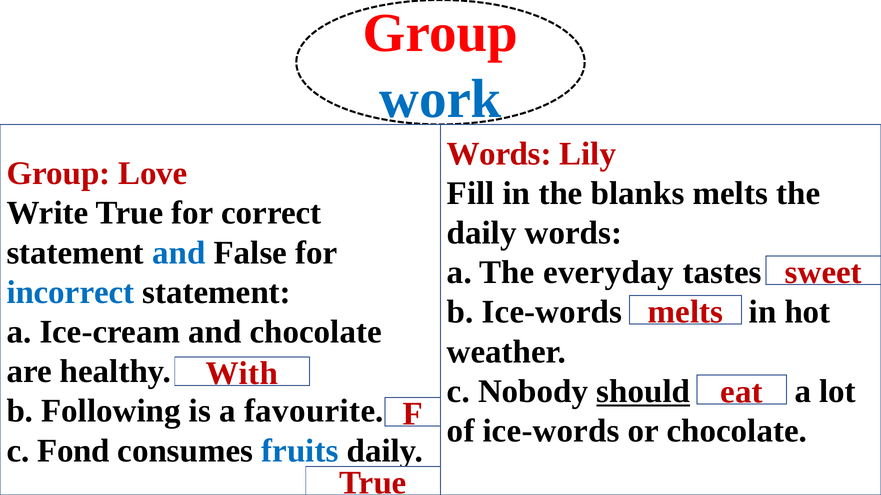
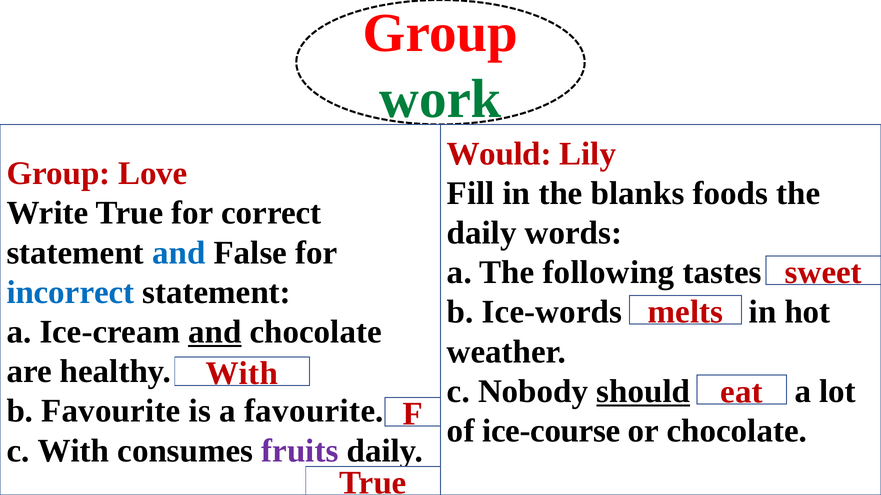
work colour: blue -> green (440, 99)
Words: Words -> Would (499, 154)
blanks melts: melts -> foods (730, 193)
everyday: everyday -> following (609, 273)
and underline: none -> present (215, 332)
b Following: Following -> Favourite (111, 411)
of ice-words: ice-words -> ice-course (551, 431)
c Fond: Fond -> With (73, 451)
fruits colour: blue -> purple (300, 451)
